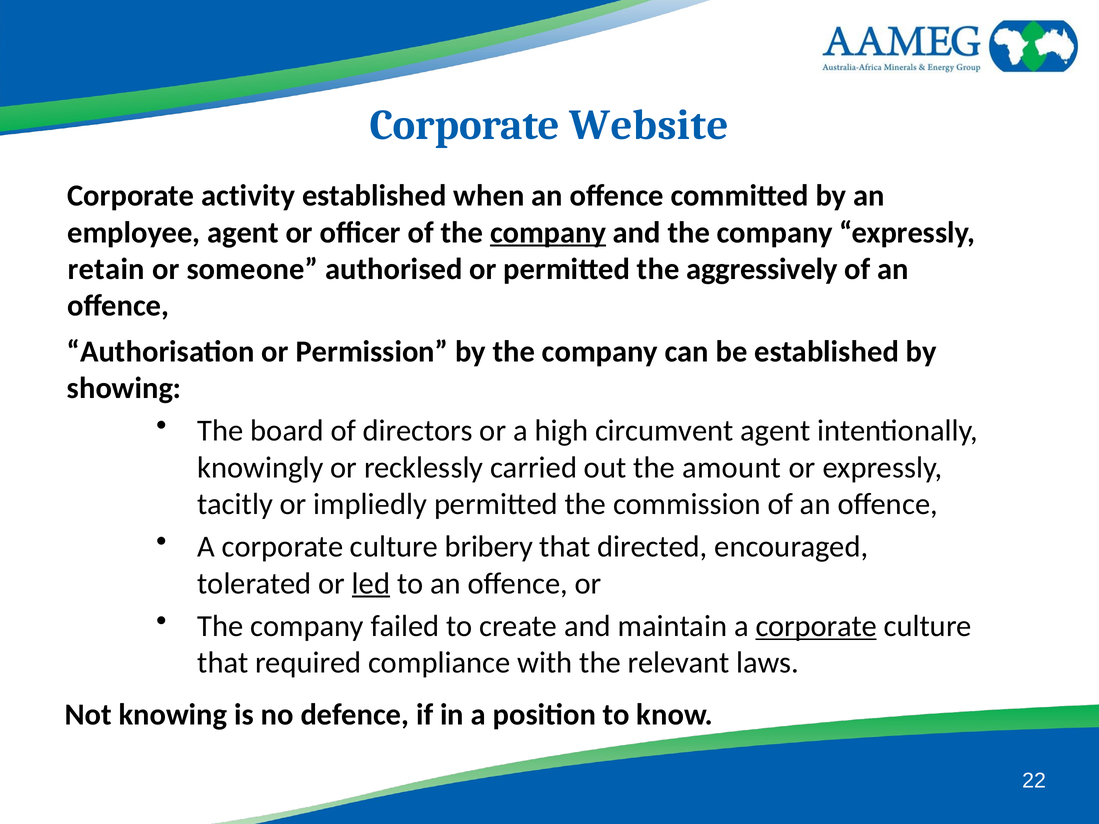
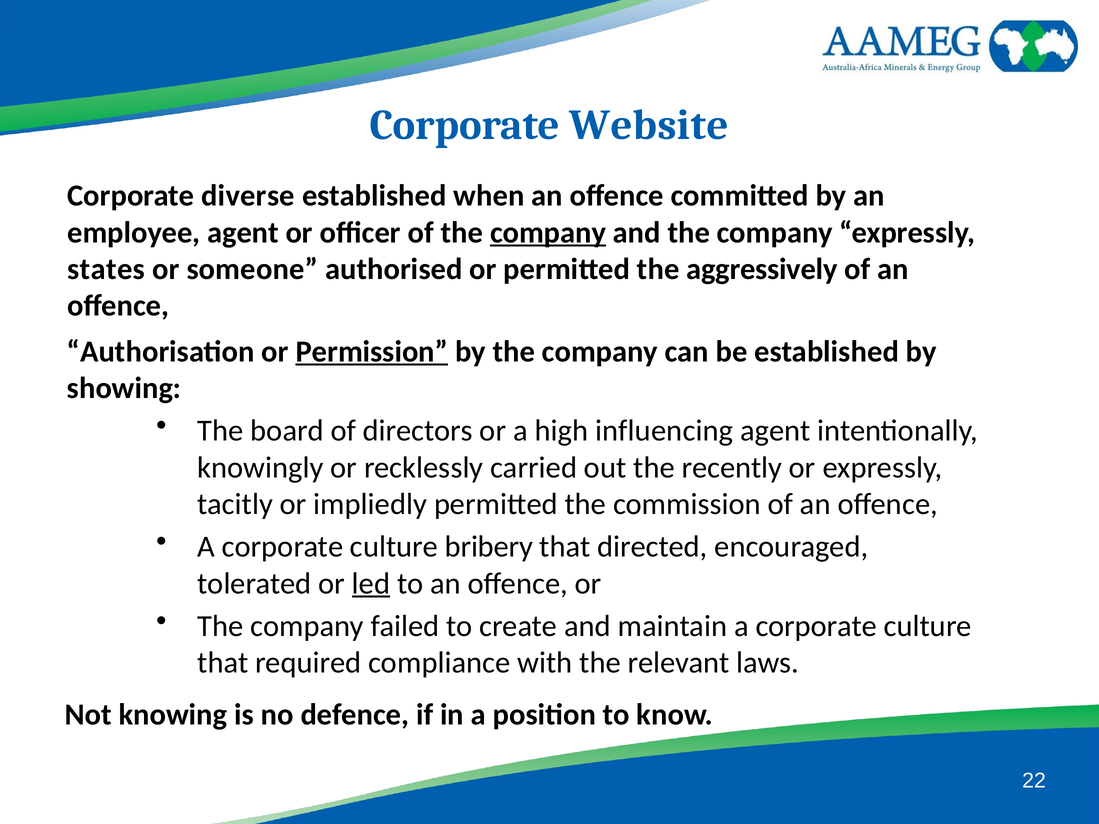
activity: activity -> diverse (248, 196)
retain: retain -> states (106, 269)
Permission underline: none -> present (372, 352)
circumvent: circumvent -> influencing (664, 431)
amount: amount -> recently (732, 468)
corporate underline: present -> none (816, 626)
